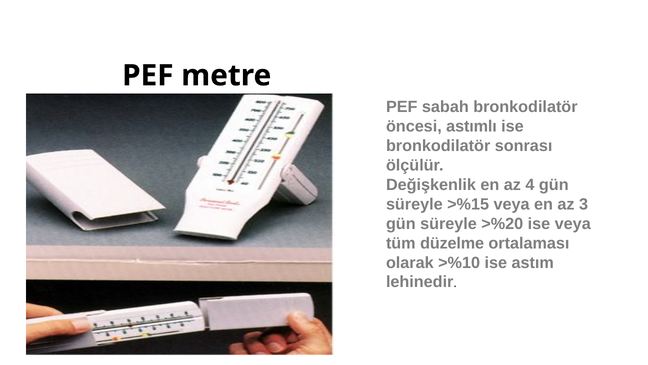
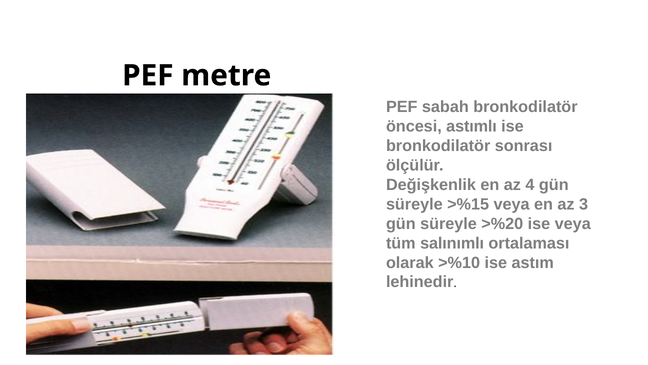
düzelme: düzelme -> salınımlı (452, 243)
